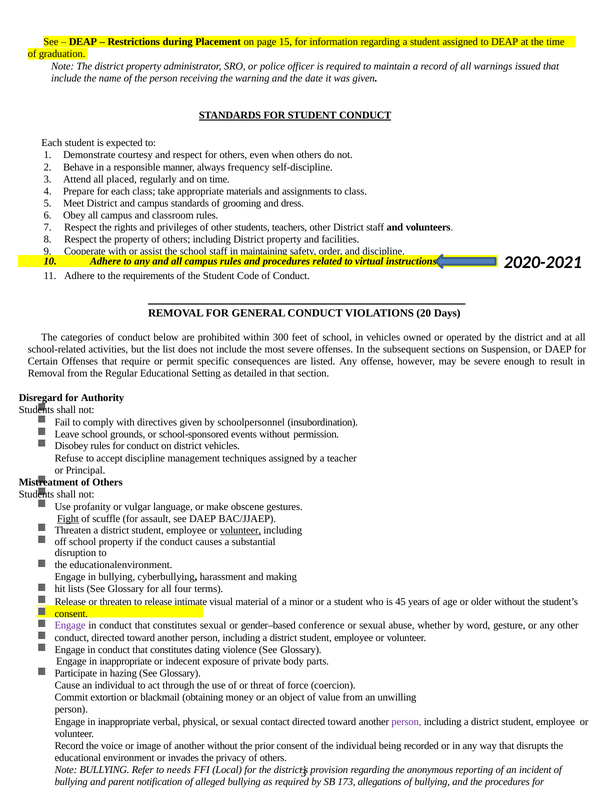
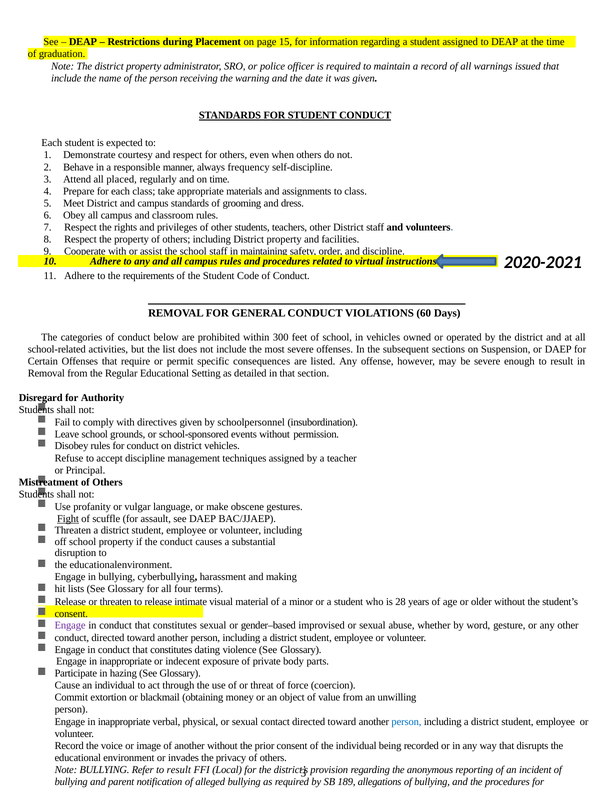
20: 20 -> 60 (424, 313)
volunteer underline: present -> none (241, 530)
45: 45 -> 28 (401, 601)
conference: conference -> improvised (322, 625)
person colour: purple -> blue (406, 721)
Refer to needs: needs -> result (179, 769)
173: 173 -> 189 (347, 781)
